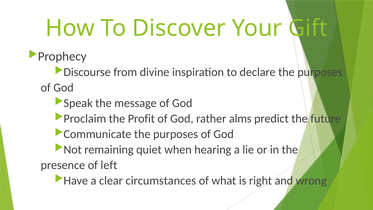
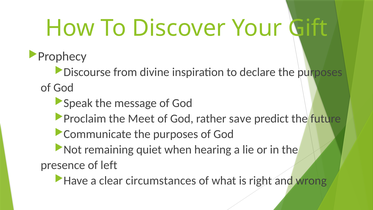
Profit: Profit -> Meet (141, 119)
alms: alms -> save (240, 119)
